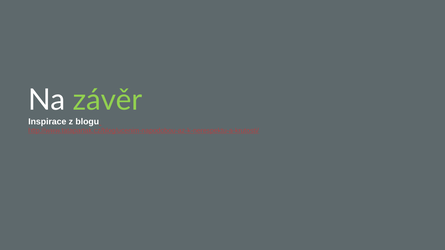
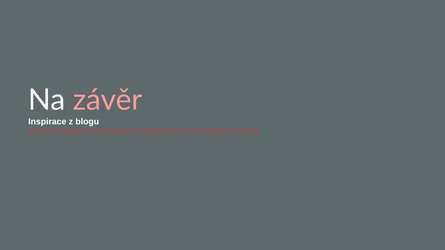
závěr colour: light green -> pink (107, 100)
